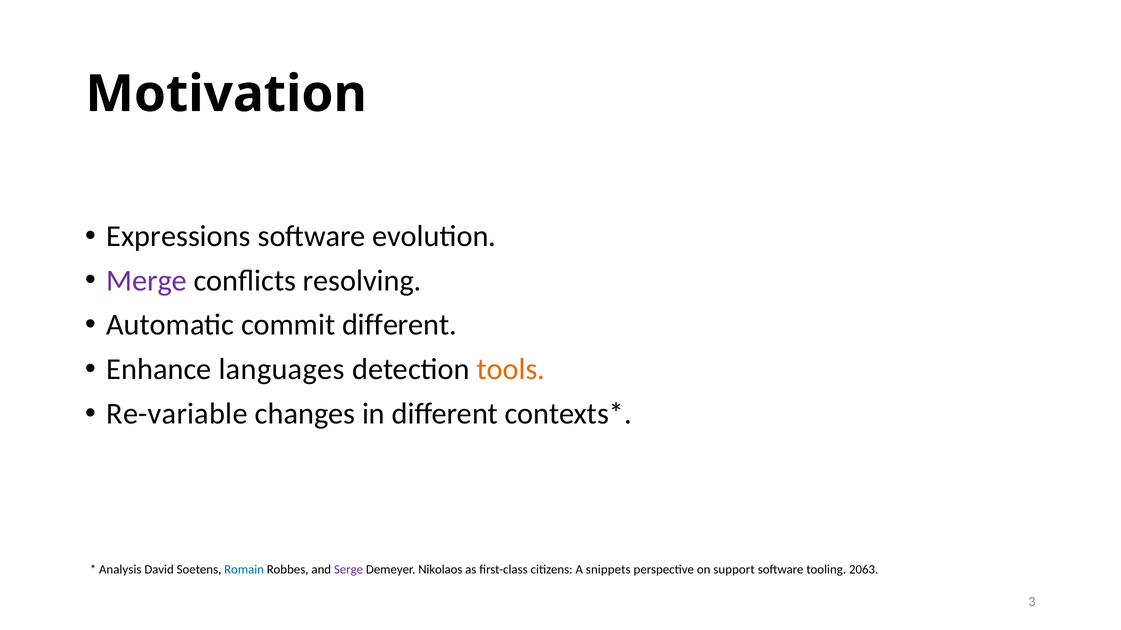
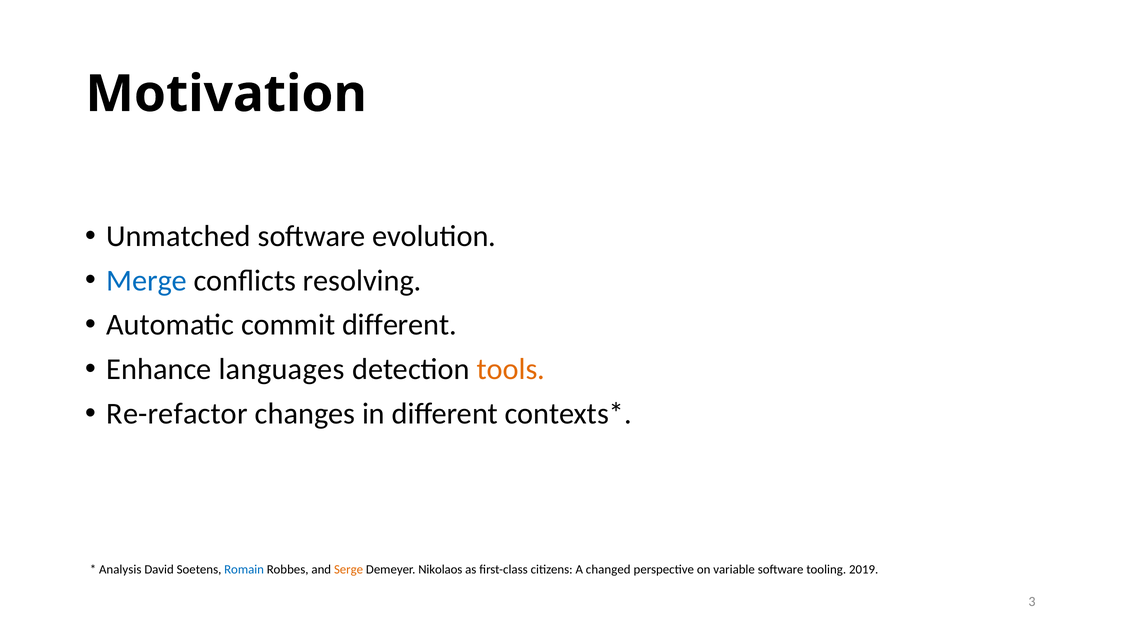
Expressions: Expressions -> Unmatched (179, 236)
Merge colour: purple -> blue (147, 281)
Re-variable: Re-variable -> Re-refactor (177, 414)
Serge colour: purple -> orange (349, 570)
snippets: snippets -> changed (608, 570)
support: support -> variable (734, 570)
2063: 2063 -> 2019 (864, 570)
